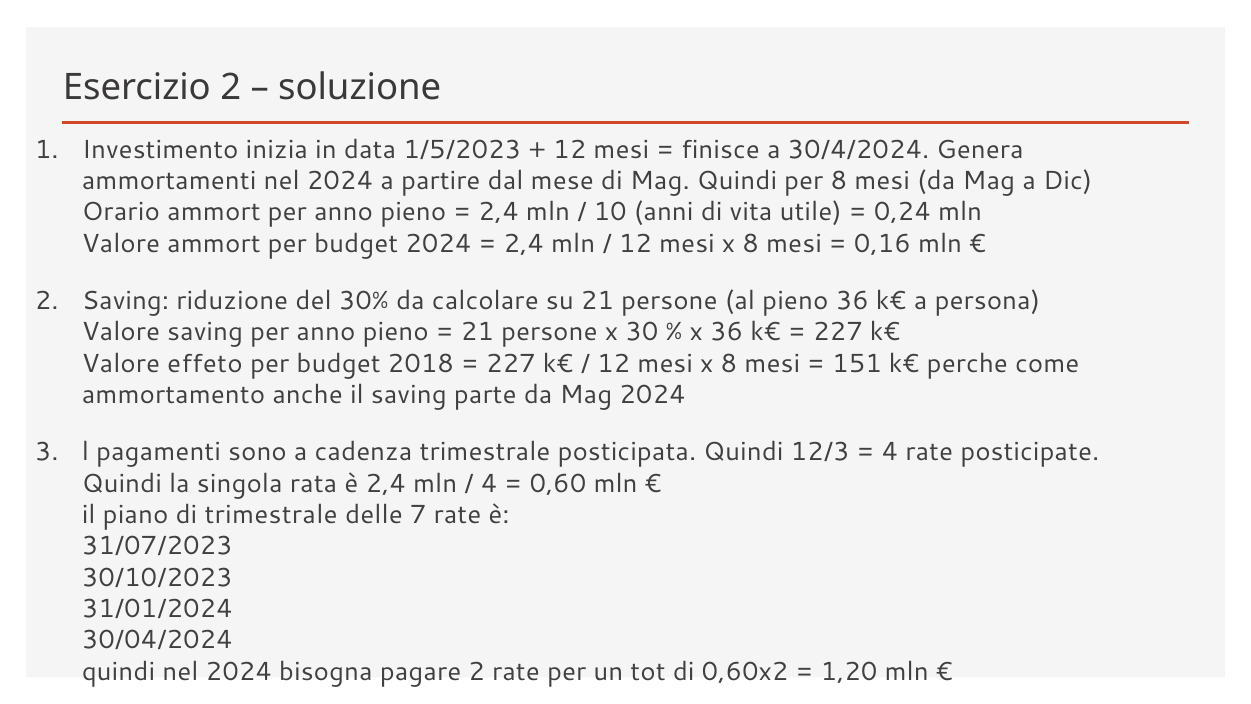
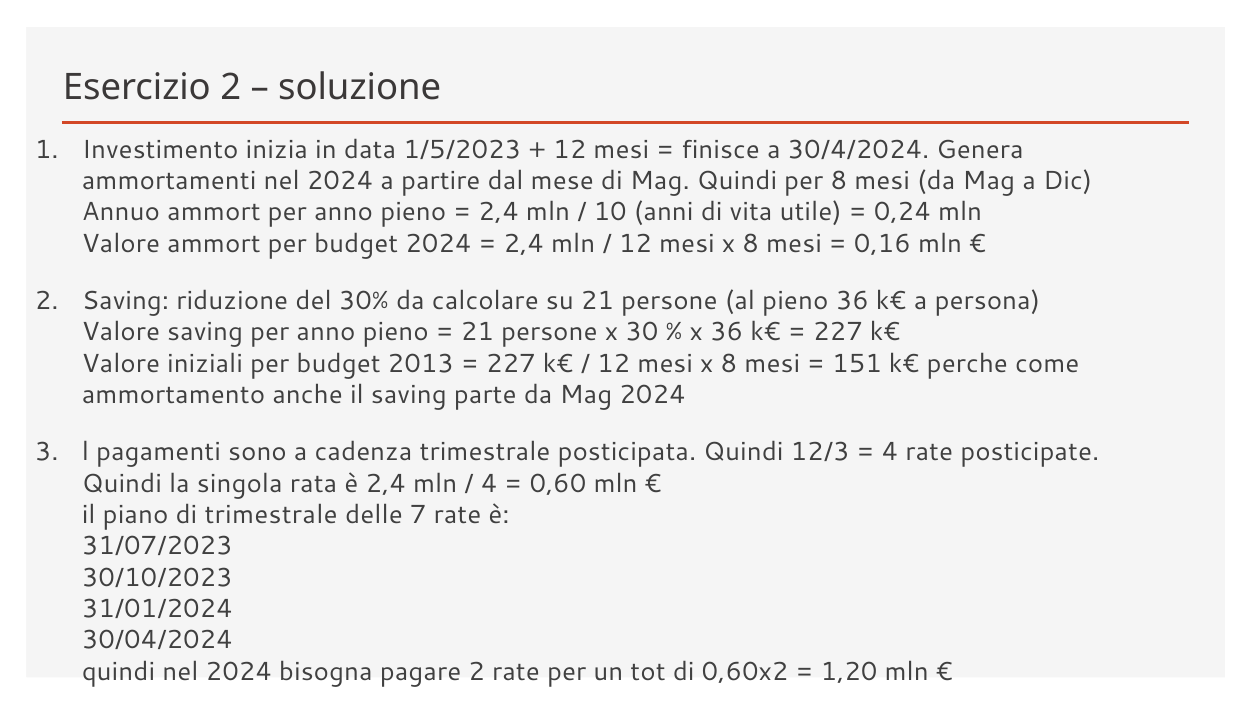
Orario: Orario -> Annuo (121, 212)
effeto: effeto -> iniziali (205, 364)
2018: 2018 -> 2013 (421, 364)
